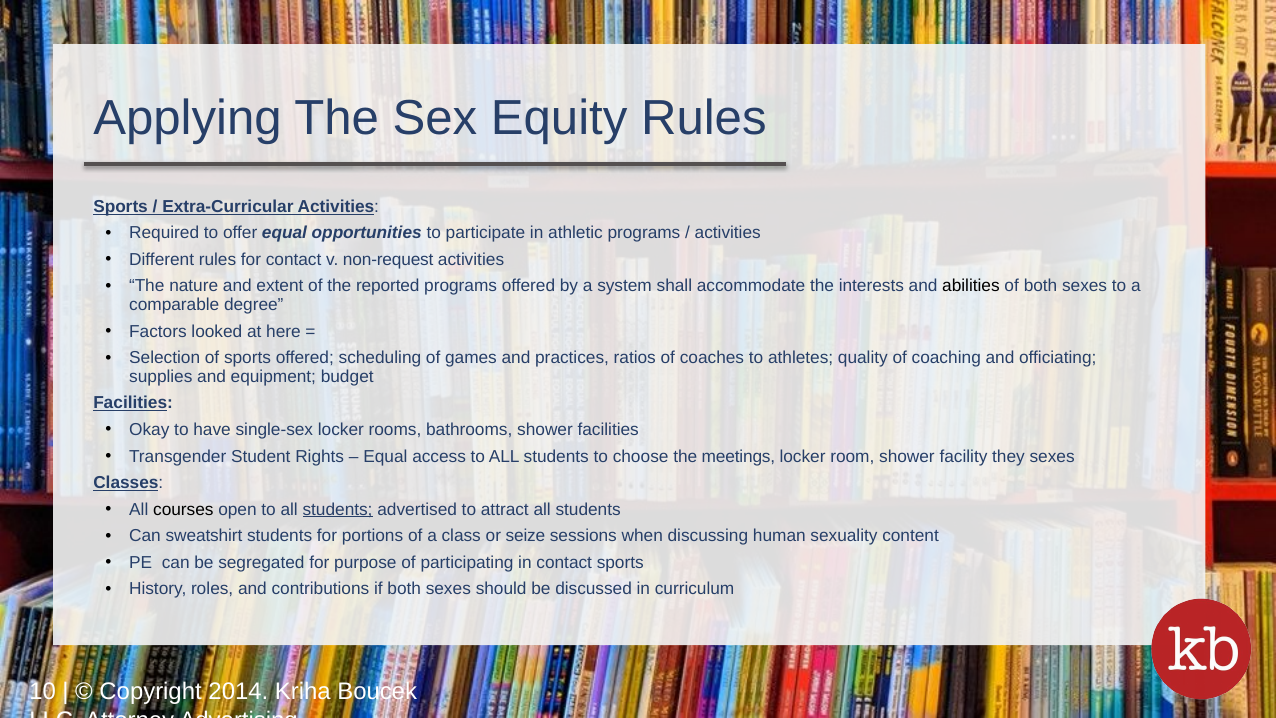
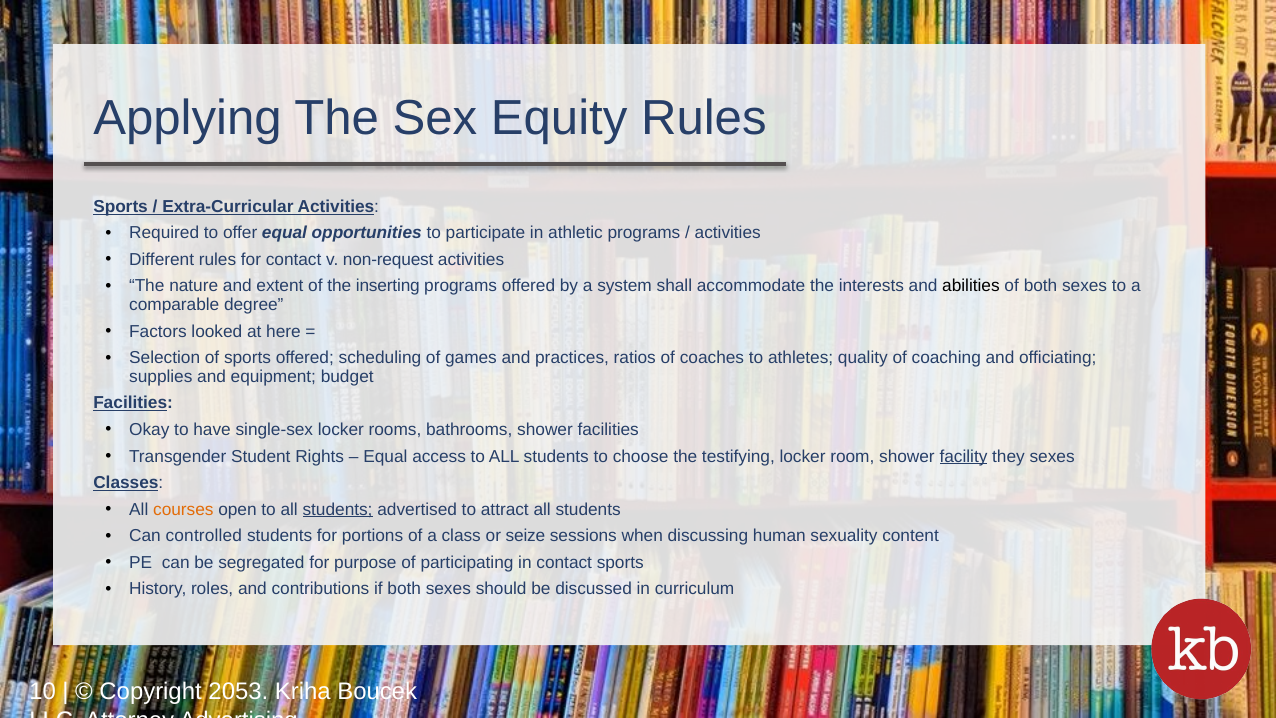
reported: reported -> inserting (388, 286)
meetings: meetings -> testifying (738, 456)
facility underline: none -> present (963, 456)
courses colour: black -> orange (183, 509)
sweatshirt: sweatshirt -> controlled (204, 536)
2014: 2014 -> 2053 (238, 691)
